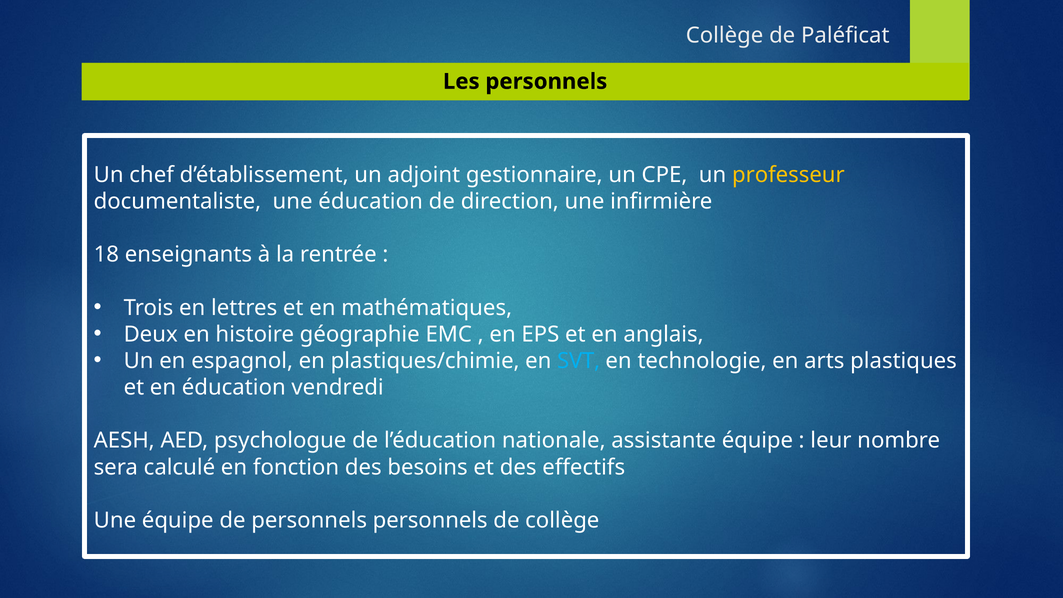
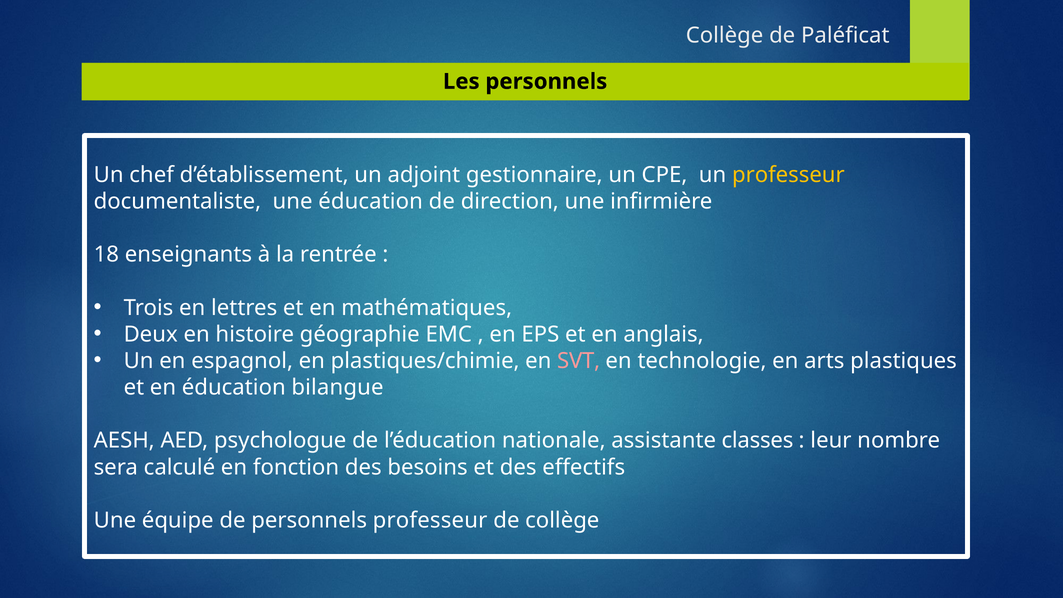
SVT colour: light blue -> pink (579, 361)
vendredi: vendredi -> bilangue (337, 387)
assistante équipe: équipe -> classes (757, 441)
personnels personnels: personnels -> professeur (430, 520)
